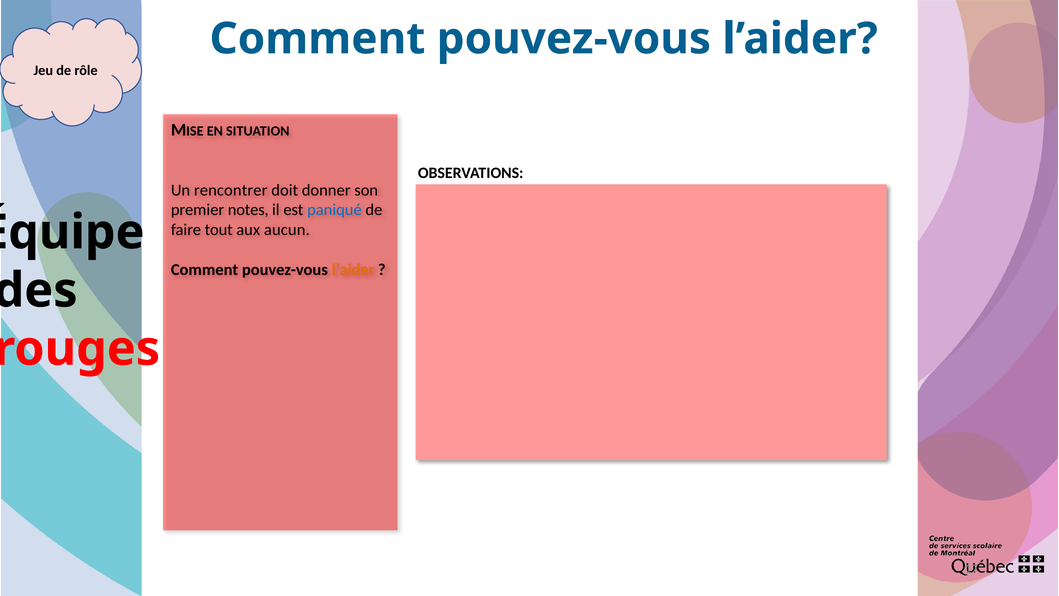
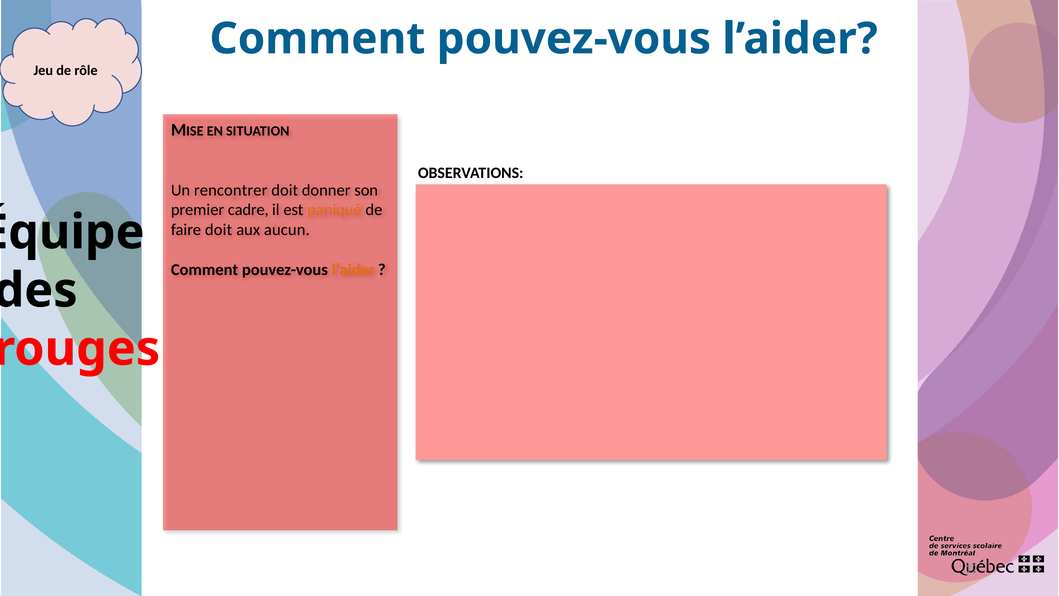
notes: notes -> cadre (248, 210)
paniqué colour: blue -> orange (334, 210)
faire tout: tout -> doit (219, 230)
